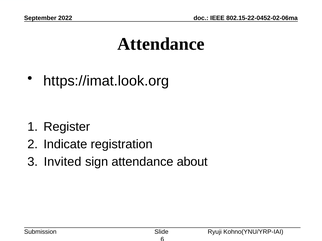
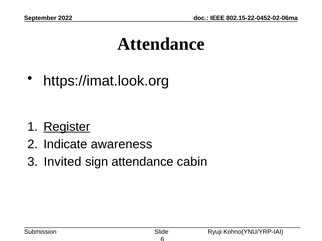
Register underline: none -> present (67, 127)
registration: registration -> awareness (122, 145)
about: about -> cabin (192, 162)
